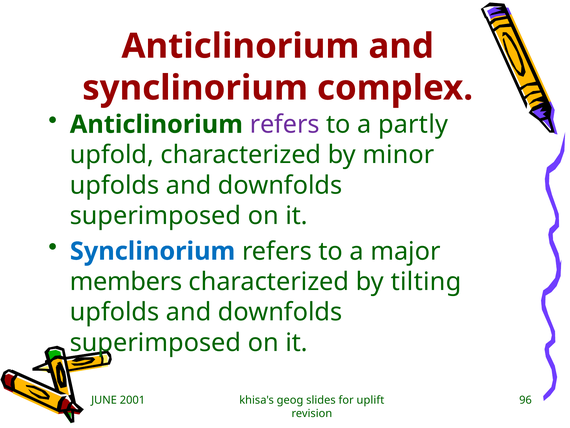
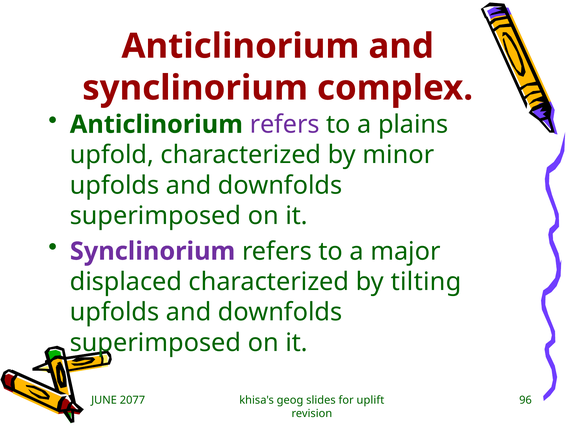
partly: partly -> plains (413, 124)
Synclinorium colour: blue -> purple (153, 251)
members: members -> displaced (126, 281)
2001: 2001 -> 2077 (132, 400)
